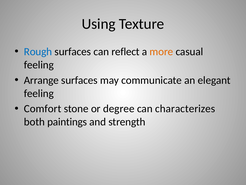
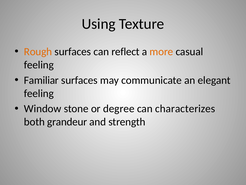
Rough colour: blue -> orange (38, 52)
Arrange: Arrange -> Familiar (41, 80)
Comfort: Comfort -> Window (43, 108)
paintings: paintings -> grandeur (67, 122)
